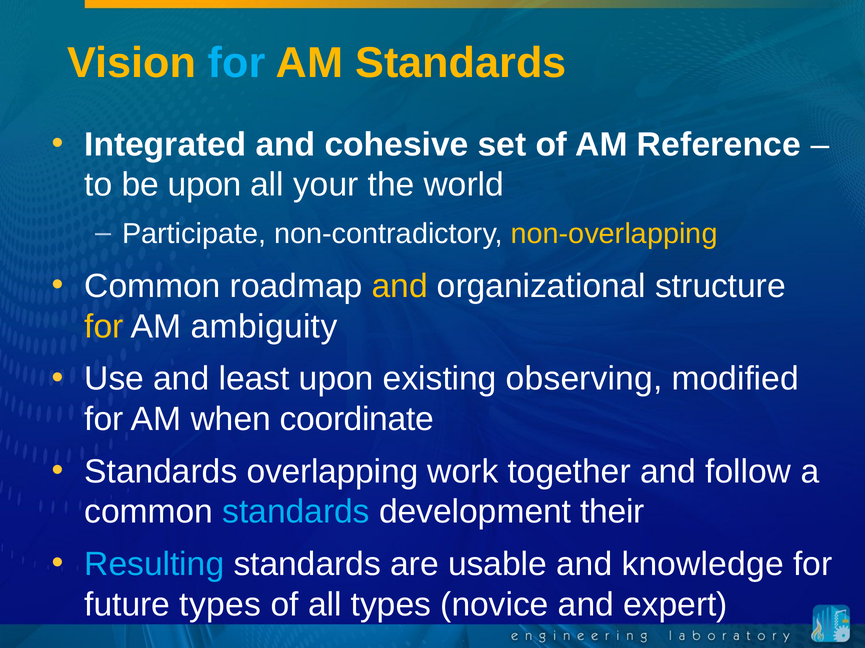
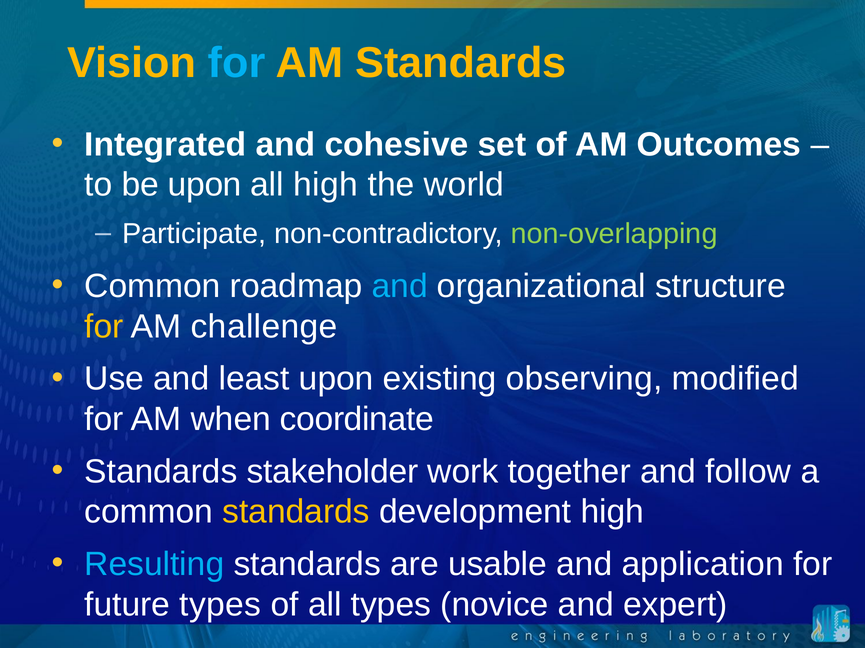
Reference: Reference -> Outcomes (719, 145)
all your: your -> high (326, 185)
non-overlapping colour: yellow -> light green (614, 234)
and colour: yellow -> light blue (400, 286)
ambiguity: ambiguity -> challenge (264, 327)
overlapping: overlapping -> stakeholder (332, 472)
standards colour: light blue -> yellow (296, 512)
development their: their -> high (612, 512)
knowledge: knowledge -> application (703, 565)
